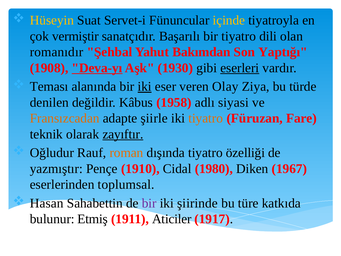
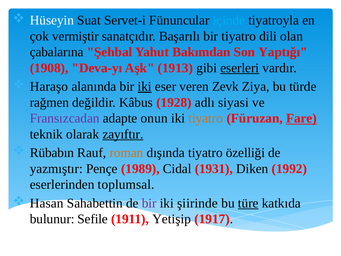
Hüseyin colour: yellow -> white (52, 20)
içinde colour: yellow -> light blue (229, 20)
romanıdır: romanıdır -> çabalarına (57, 52)
Deva-yı underline: present -> none (97, 68)
1930: 1930 -> 1913 (175, 68)
Teması: Teması -> Haraşo (49, 86)
Olay: Olay -> Zevk (225, 86)
denilen: denilen -> rağmen (49, 102)
1958: 1958 -> 1928 (174, 102)
Fransızcadan colour: orange -> purple (65, 118)
şiirle: şiirle -> onun (154, 118)
Fare underline: none -> present (301, 118)
Oğludur: Oğludur -> Rübabın (52, 153)
1910: 1910 -> 1989 (140, 169)
1980: 1980 -> 1931 (214, 169)
1967: 1967 -> 1992 (289, 169)
türe underline: none -> present (248, 203)
Etmiş: Etmiş -> Sefile (93, 219)
Aticiler: Aticiler -> Yetişip (172, 219)
